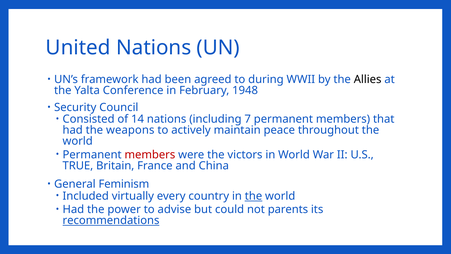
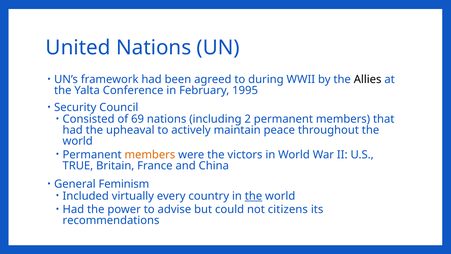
1948: 1948 -> 1995 (245, 90)
14: 14 -> 69 (138, 119)
7: 7 -> 2 (248, 119)
weapons: weapons -> upheaval (130, 130)
members colour: red -> orange (150, 154)
parents: parents -> citizens (288, 209)
recommendations underline: present -> none (111, 220)
